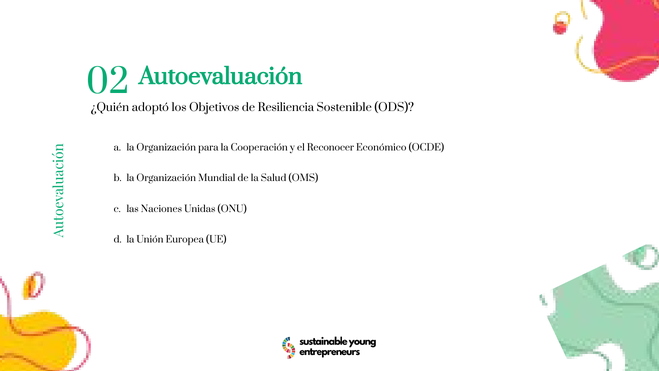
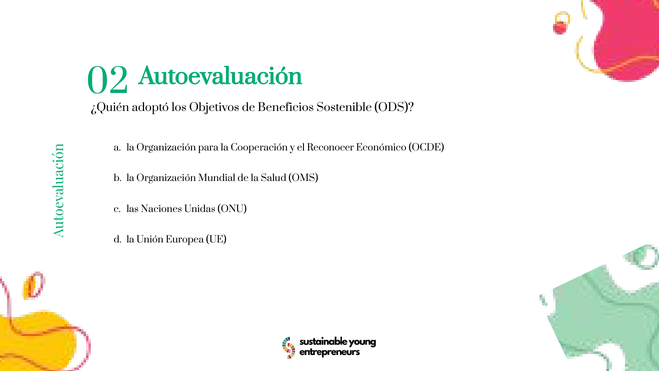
Resiliencia: Resiliencia -> Beneficios (286, 108)
